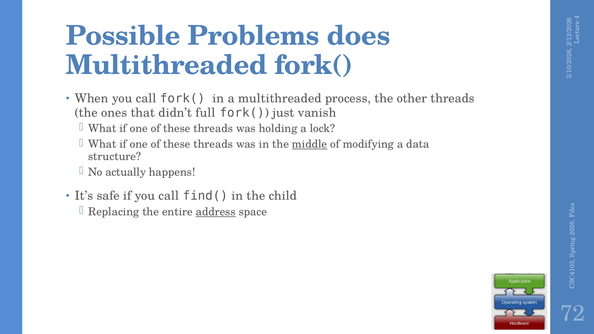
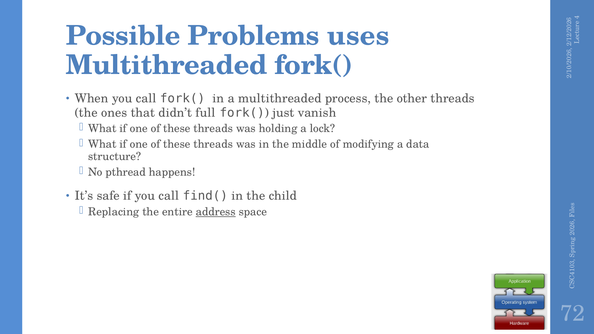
does: does -> uses (358, 36)
middle underline: present -> none (310, 144)
actually: actually -> pthread (126, 172)
